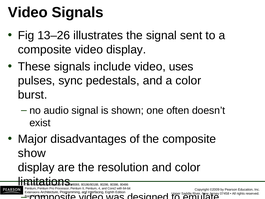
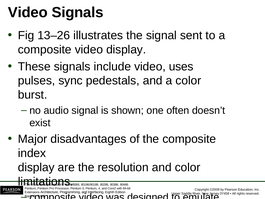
show: show -> index (32, 153)
